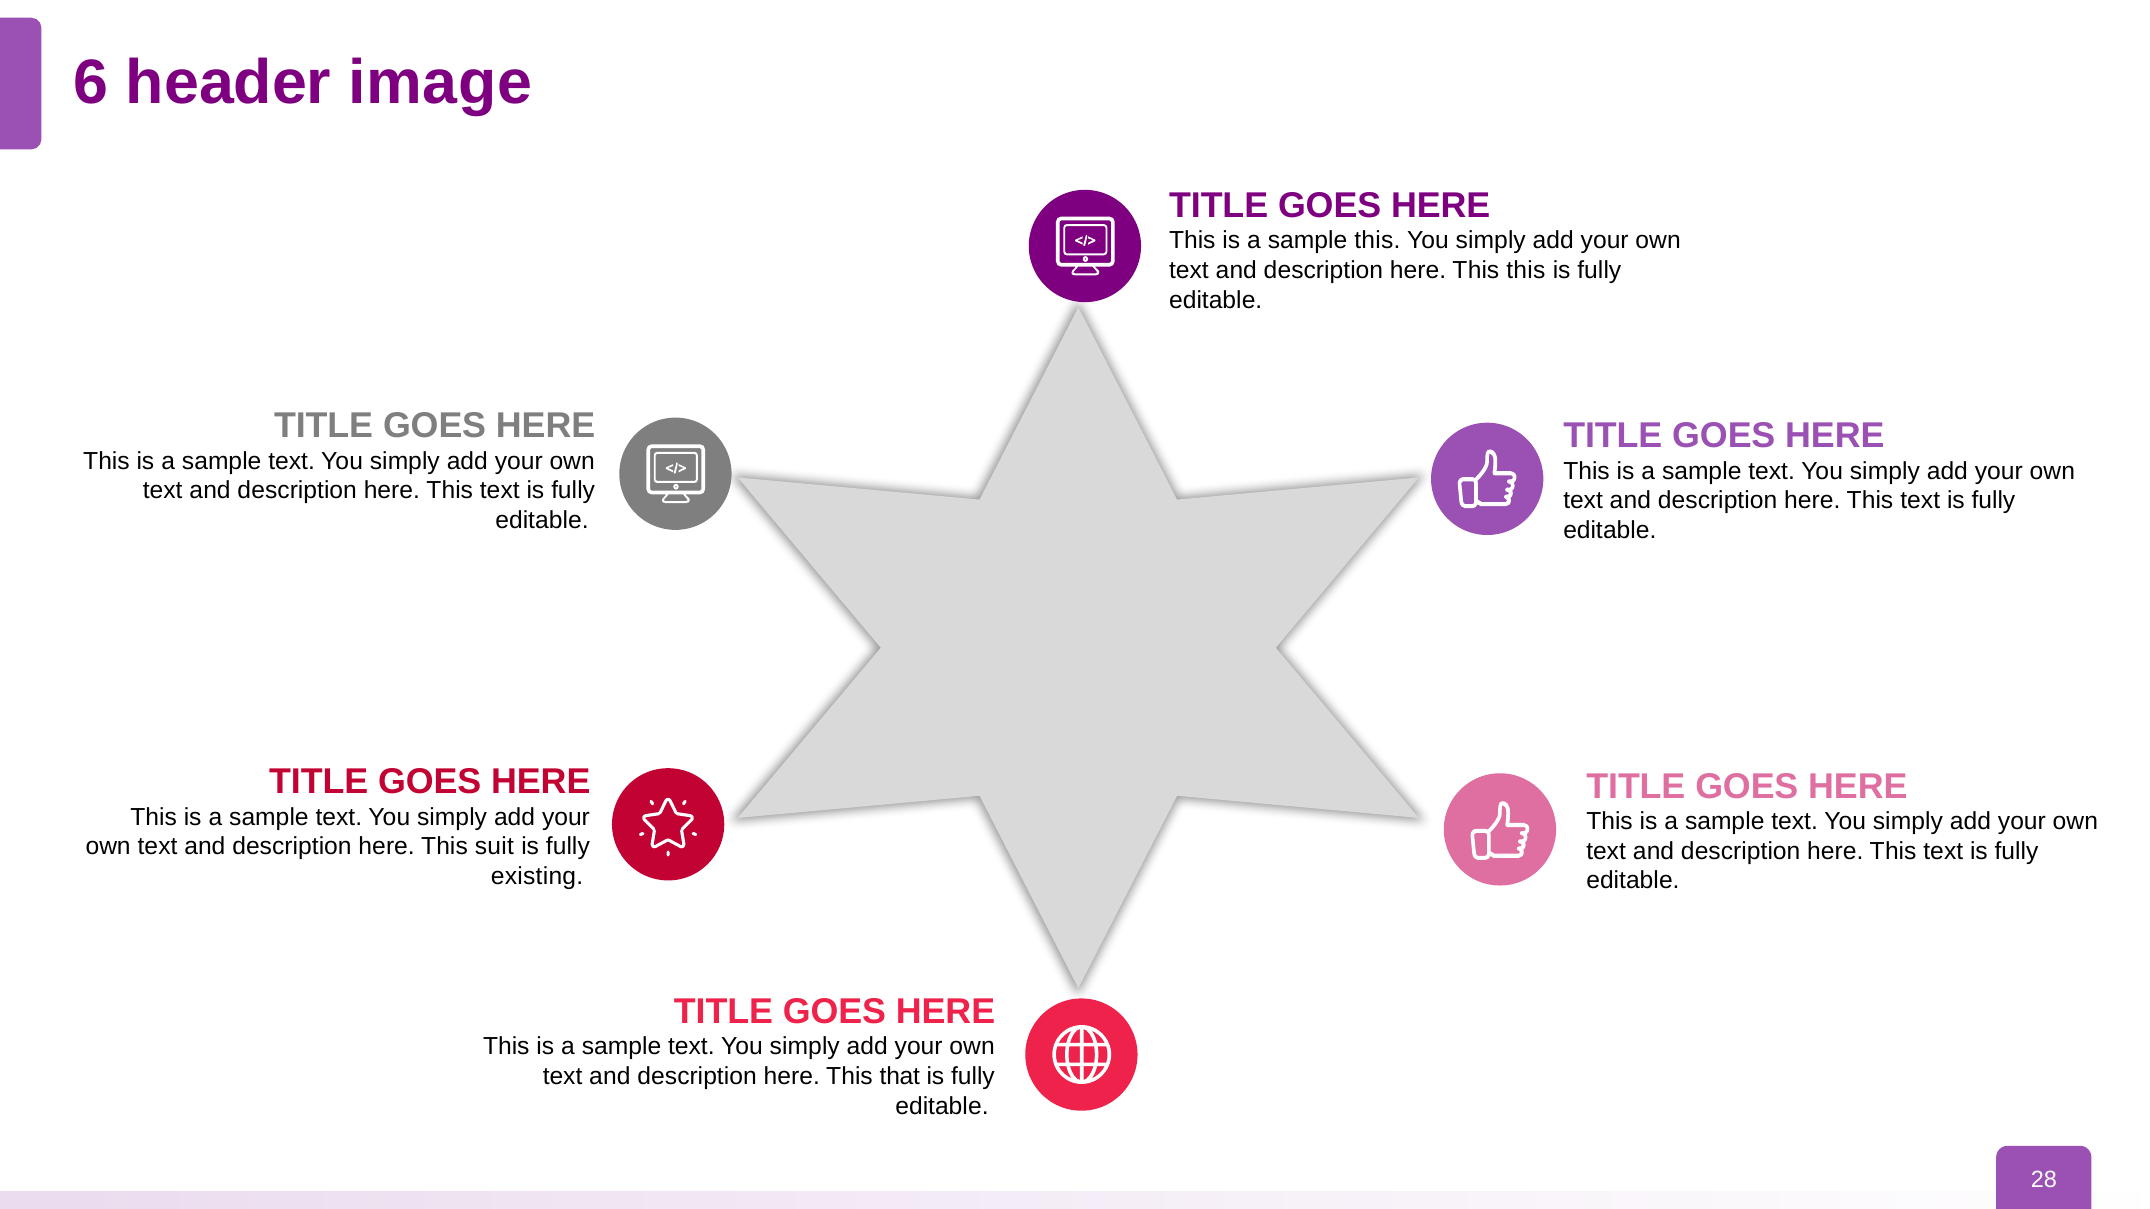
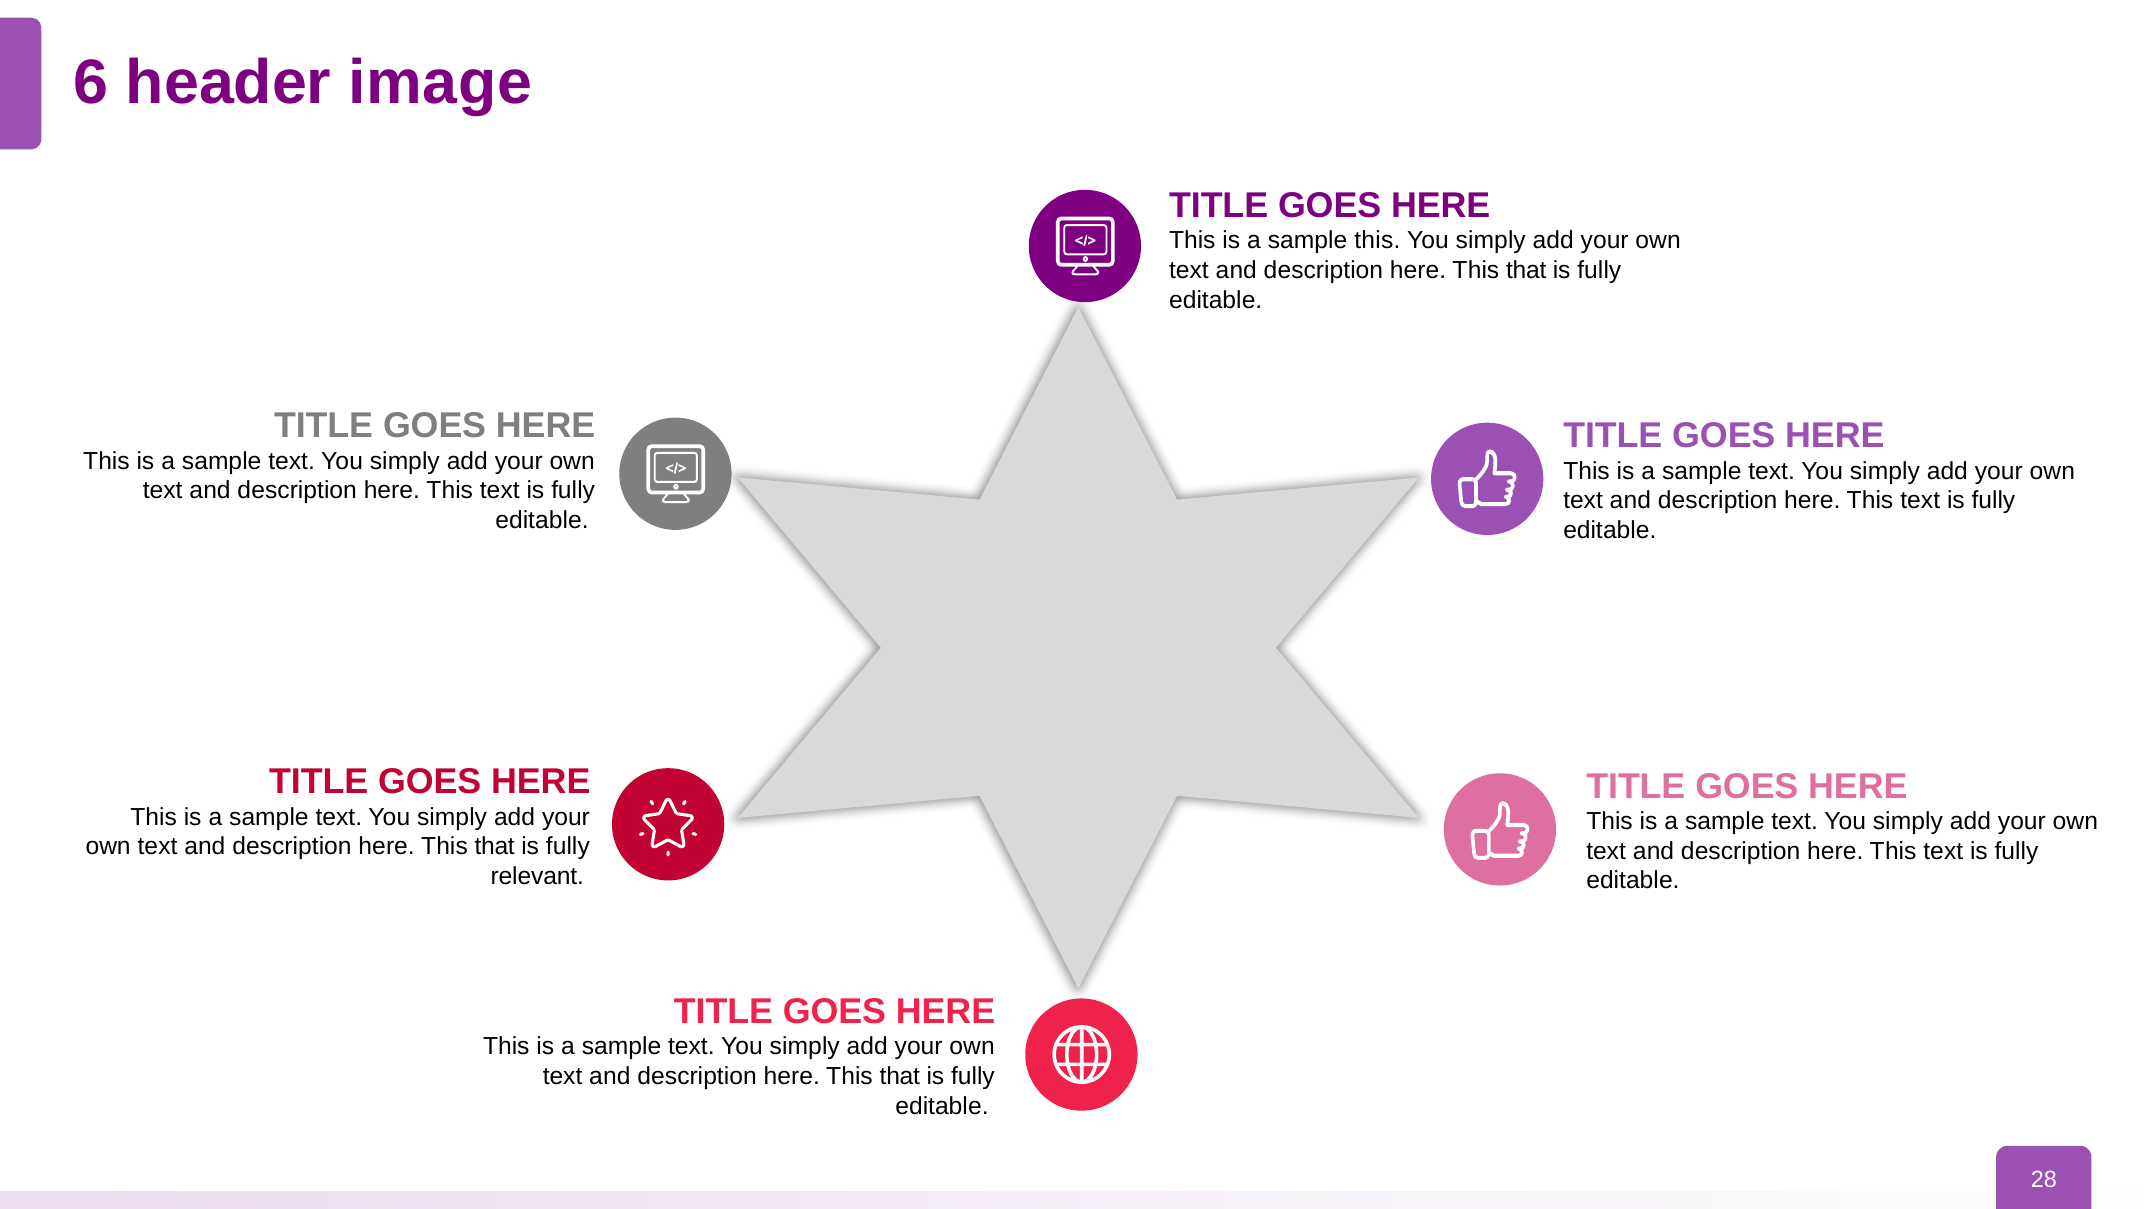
this: this -> that (1526, 271)
suit: suit -> that (495, 847)
existing: existing -> relevant (537, 876)
